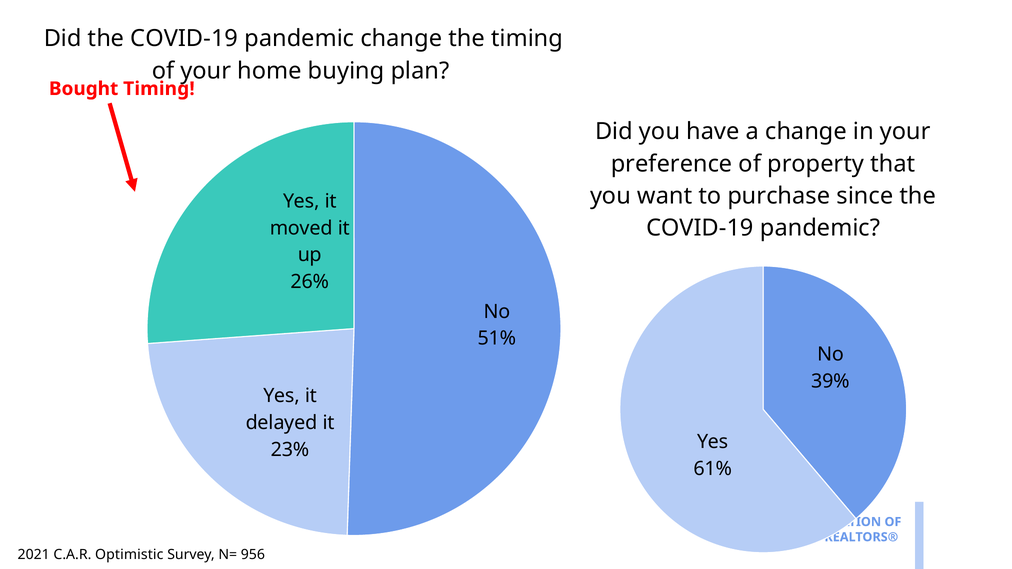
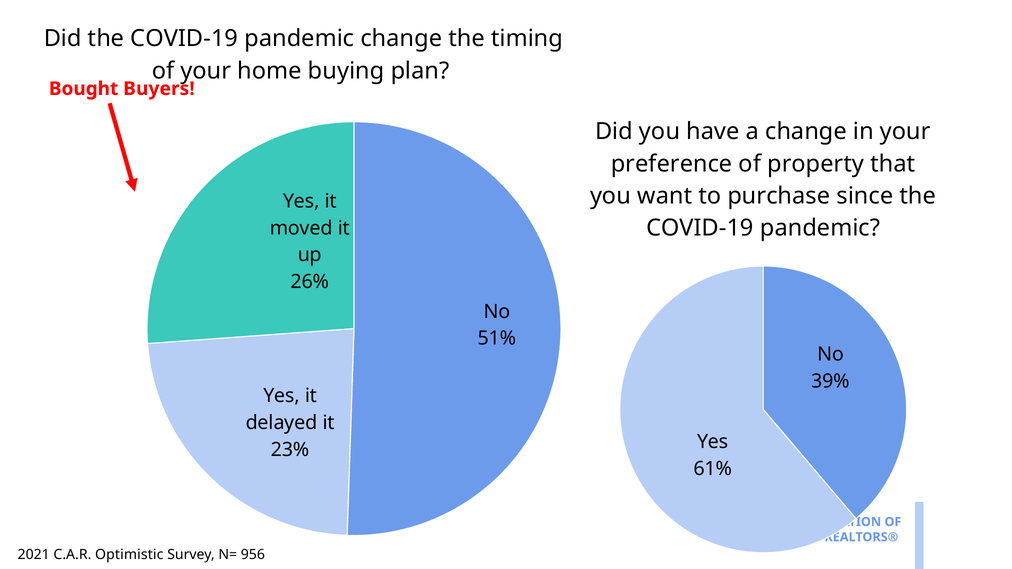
Bought Timing: Timing -> Buyers (159, 89)
